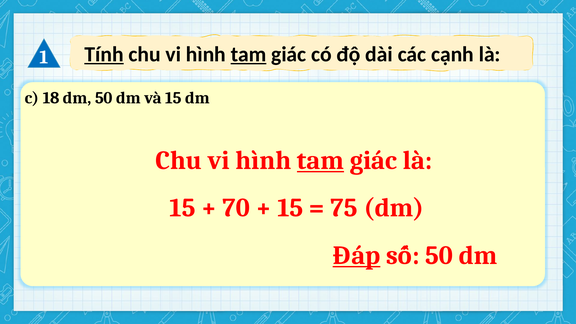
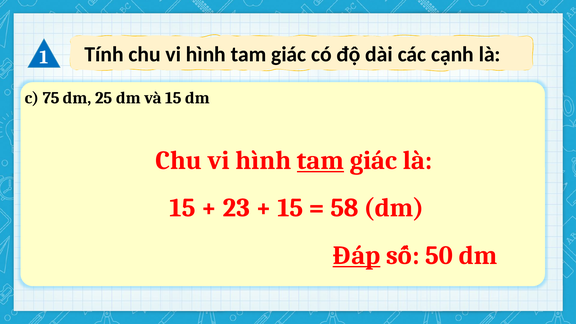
Tính underline: present -> none (104, 54)
tam underline: present -> none (249, 54)
18: 18 -> 75 (51, 98)
dm 50: 50 -> 25 (104, 98)
70: 70 -> 23 (236, 208)
75: 75 -> 58 (344, 208)
